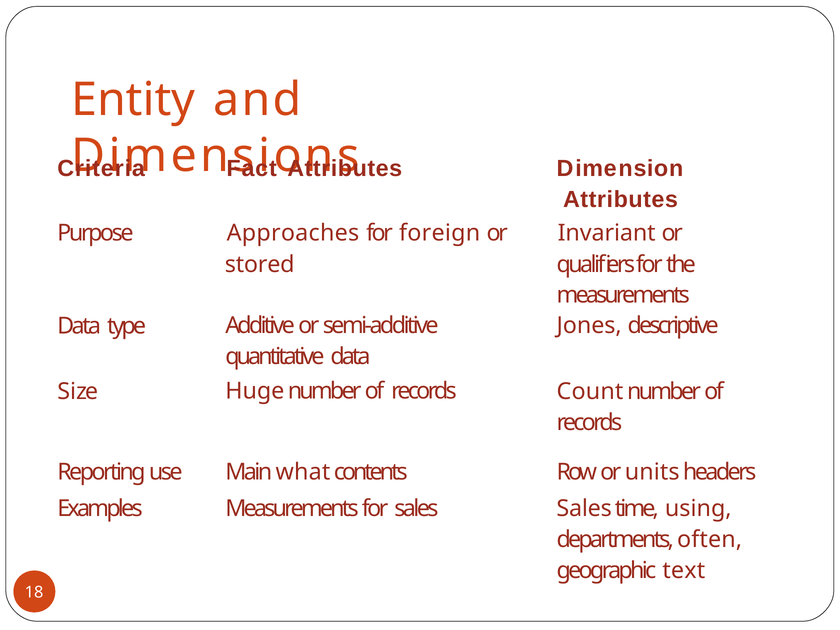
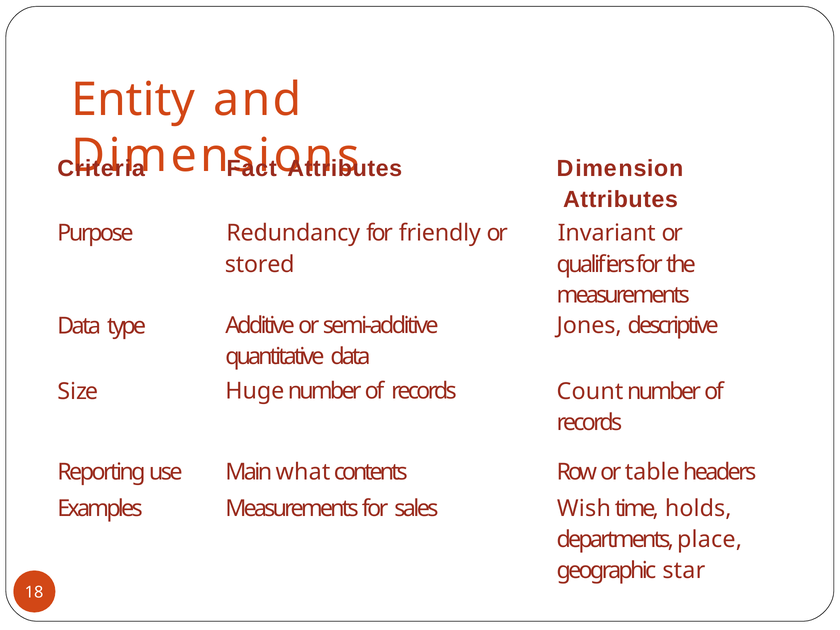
Approaches: Approaches -> Redundancy (293, 233)
foreign: foreign -> friendly (440, 233)
units: units -> table (652, 472)
Sales: Sales -> Wish (584, 508)
using: using -> holds (698, 508)
often: often -> place (710, 539)
text: text -> star (684, 571)
